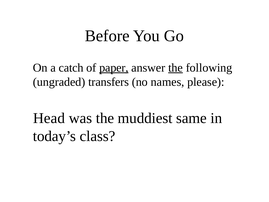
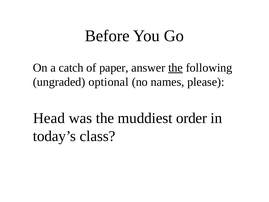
paper underline: present -> none (114, 68)
transfers: transfers -> optional (109, 82)
same: same -> order (192, 118)
